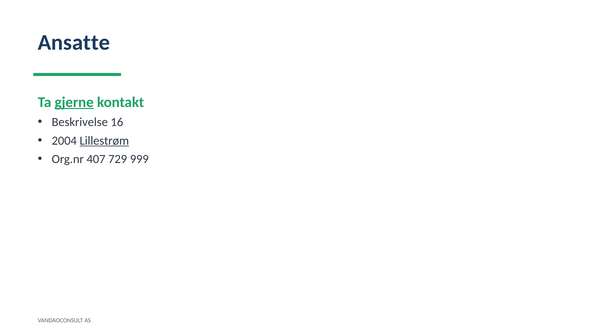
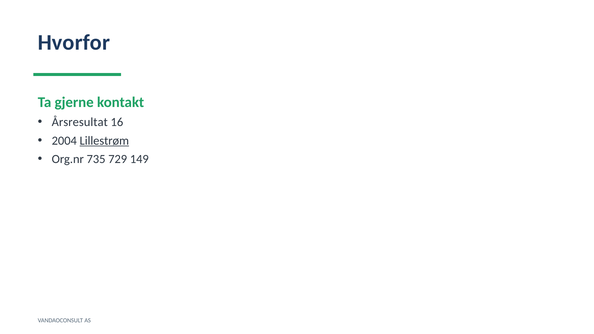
Ansatte: Ansatte -> Hvorfor (74, 42)
gjerne underline: present -> none (74, 102)
Beskrivelse: Beskrivelse -> Årsresultat (80, 122)
407: 407 -> 735 (96, 159)
999: 999 -> 149 (139, 159)
